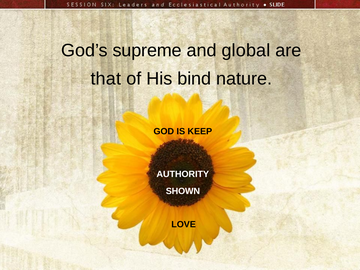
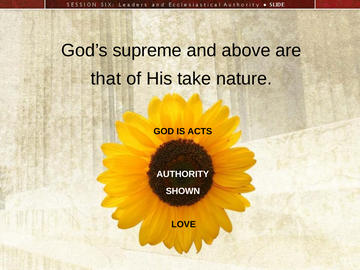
global: global -> above (246, 50)
bind: bind -> take (194, 79)
KEEP: KEEP -> ACTS (200, 131)
